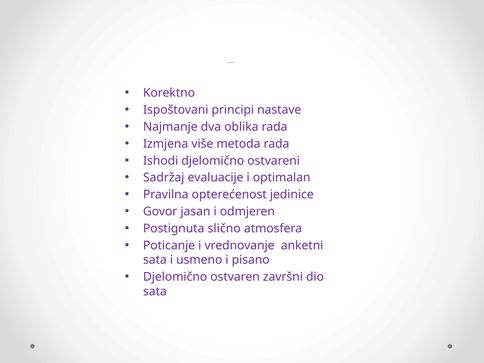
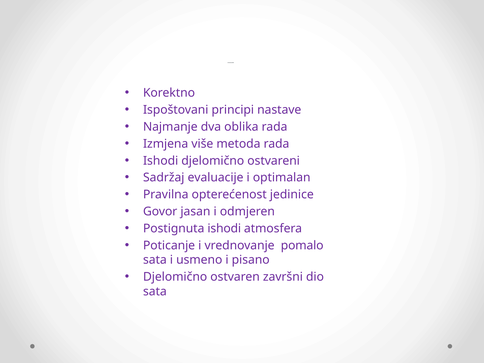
Postignuta slično: slično -> ishodi (224, 228)
anketni: anketni -> pomalo (302, 245)
